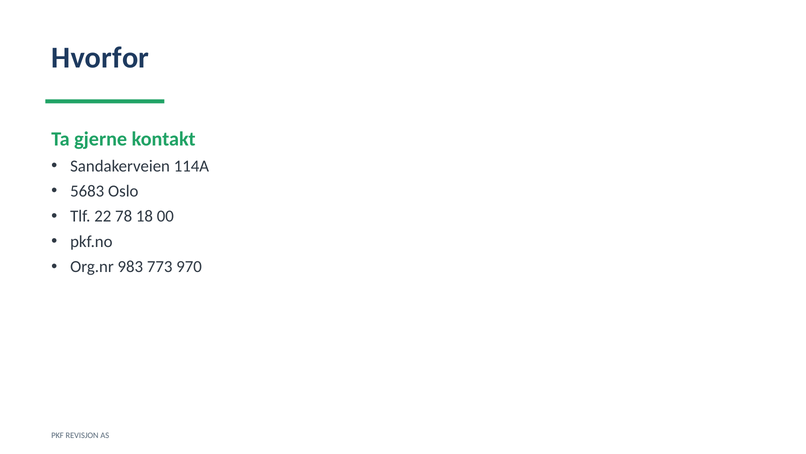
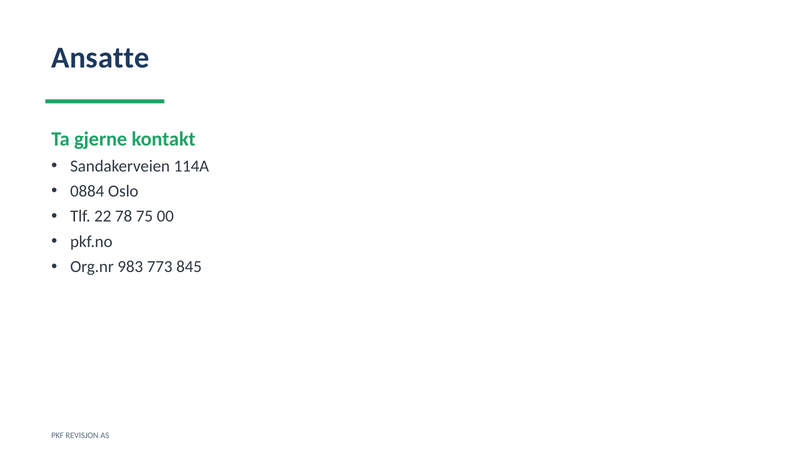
Hvorfor: Hvorfor -> Ansatte (100, 58)
5683: 5683 -> 0884 (87, 191)
18: 18 -> 75 (144, 216)
970: 970 -> 845 (189, 267)
